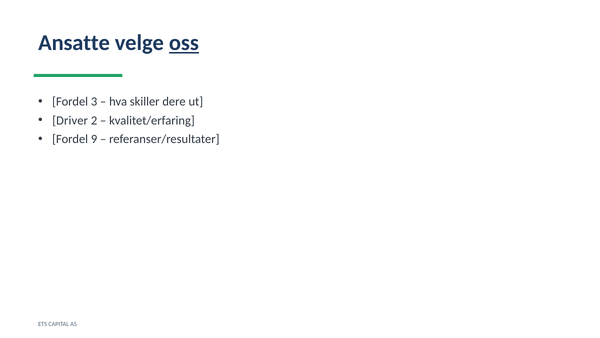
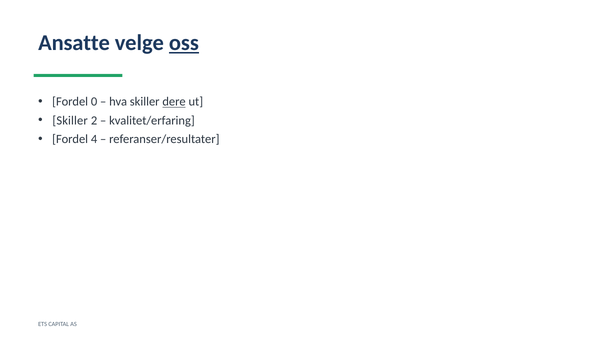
3: 3 -> 0 (94, 102)
dere underline: none -> present (174, 102)
Driver: Driver -> Skiller (70, 120)
9: 9 -> 4 (94, 139)
